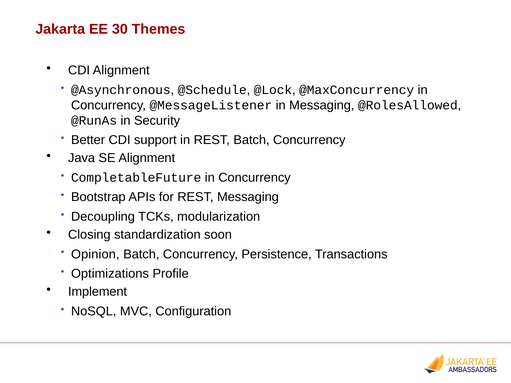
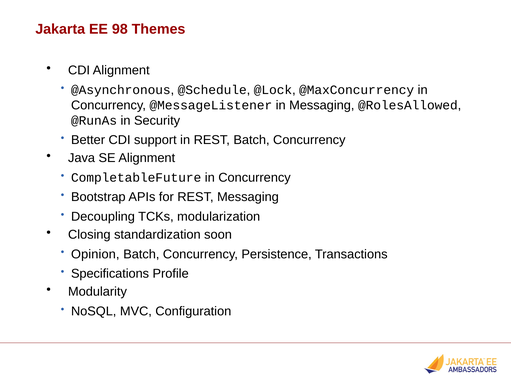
30: 30 -> 98 (120, 29)
Optimizations: Optimizations -> Specifications (110, 274)
Implement: Implement -> Modularity (97, 292)
